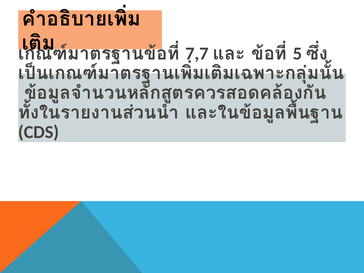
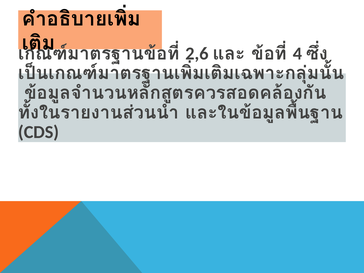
7,7: 7,7 -> 2,6 (197, 54)
5: 5 -> 4 (297, 54)
